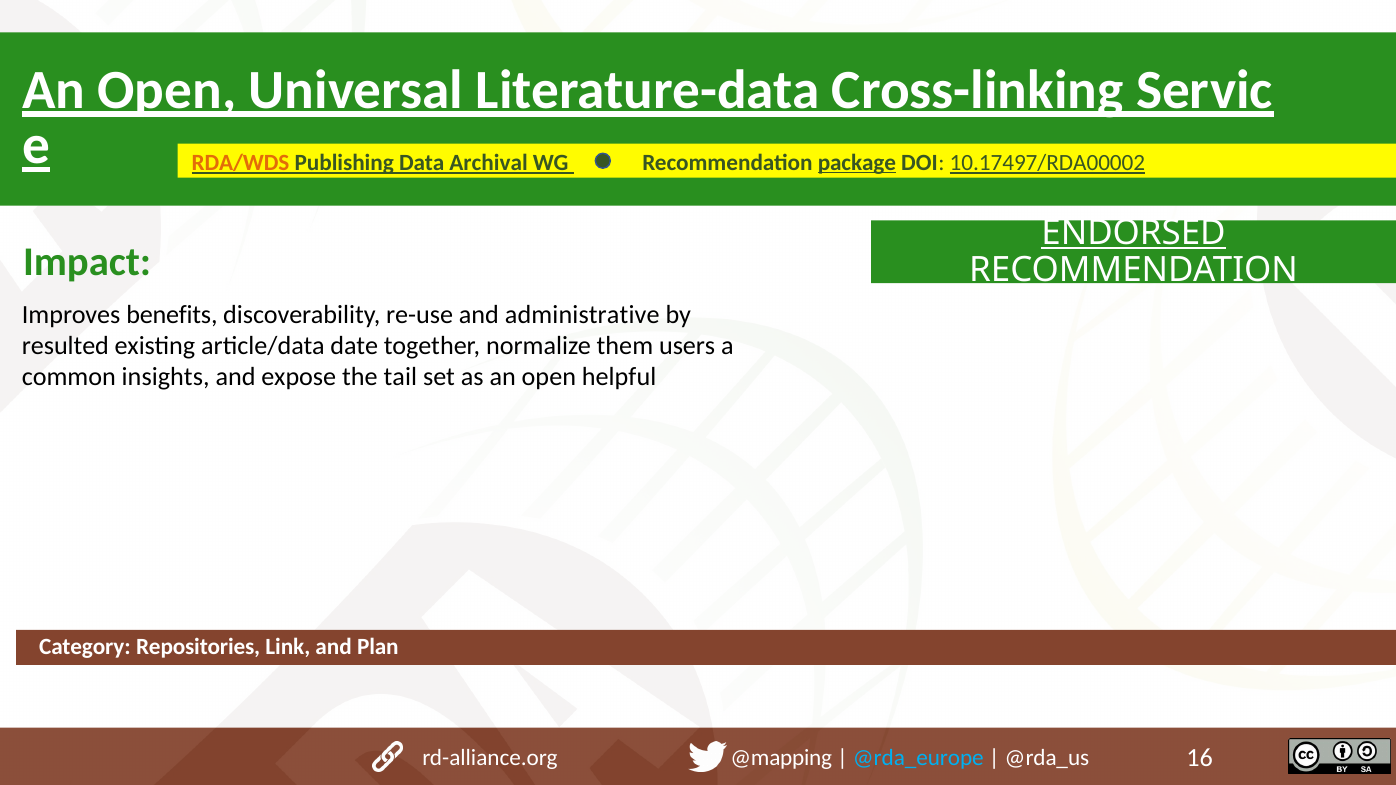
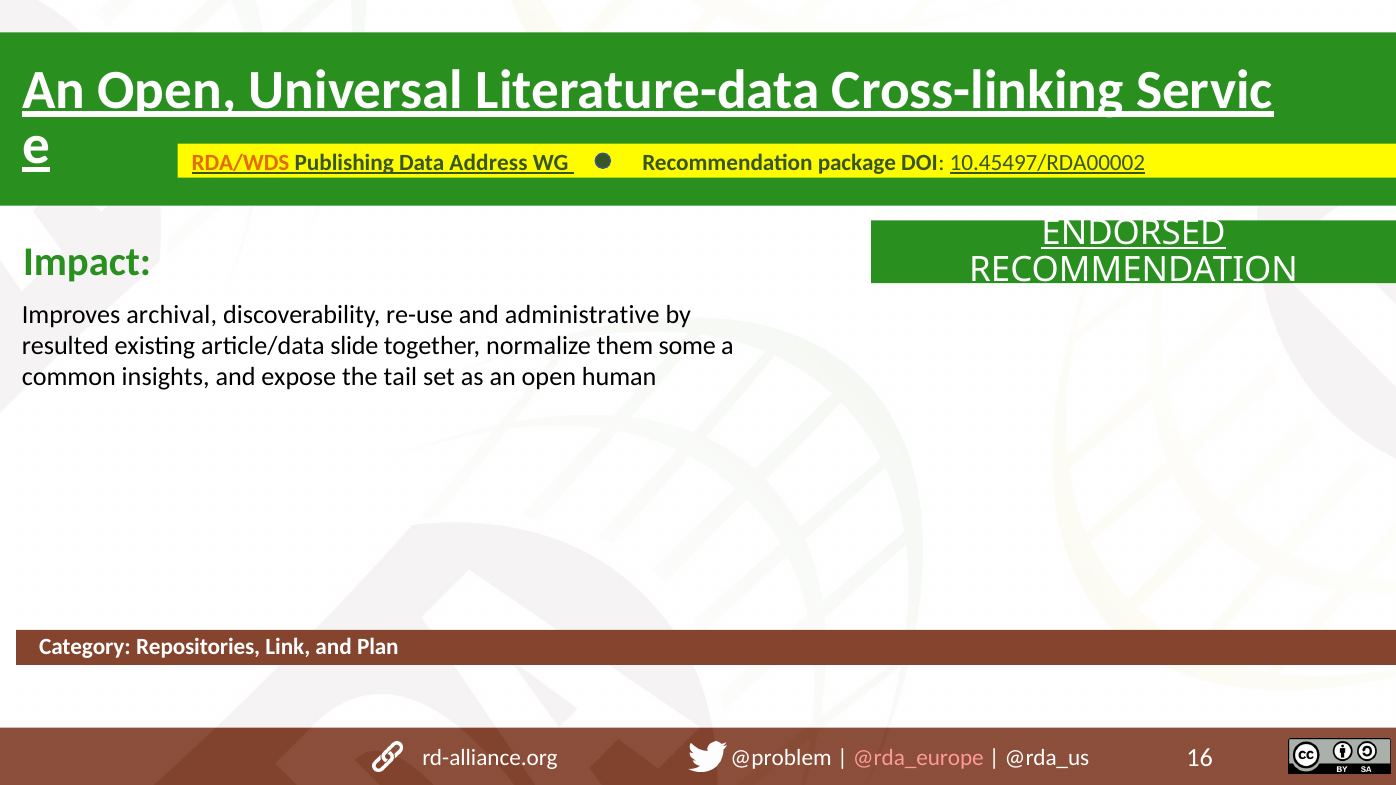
Archival: Archival -> Address (488, 163)
package underline: present -> none (857, 163)
10.17497/RDA00002: 10.17497/RDA00002 -> 10.45497/RDA00002 (1047, 163)
benefits: benefits -> archival (172, 315)
date: date -> slide (354, 346)
users: users -> some (687, 346)
helpful: helpful -> human (619, 377)
@mapping: @mapping -> @problem (781, 758)
@rda_europe colour: light blue -> pink (918, 758)
